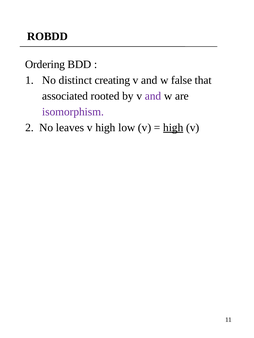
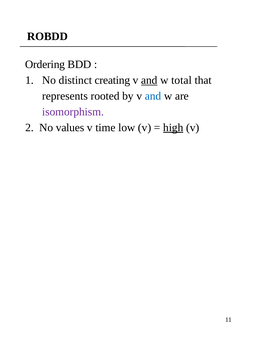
and underline: none -> present (149, 80)
false: false -> total (181, 80)
associated: associated -> represents (65, 96)
and colour: purple -> blue (153, 96)
leaves: leaves -> values (70, 128)
v high: high -> time (105, 128)
